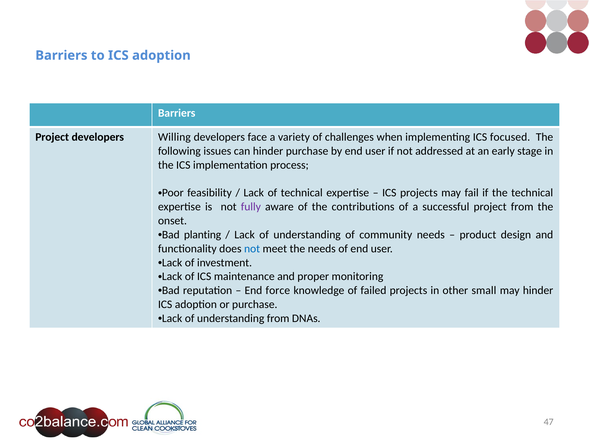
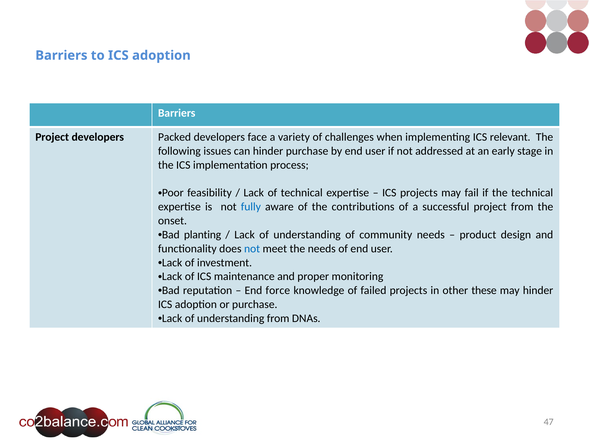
Willing: Willing -> Packed (174, 137)
focused: focused -> relevant (510, 137)
fully colour: purple -> blue (251, 207)
small: small -> these (484, 290)
